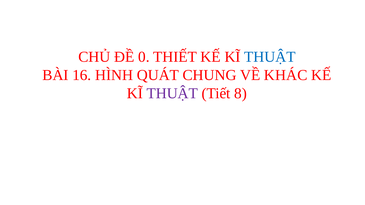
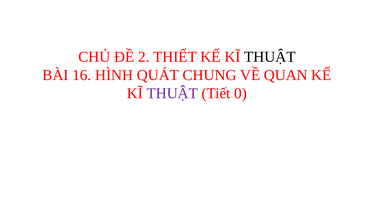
0: 0 -> 2 (144, 57)
THUẬT colour: blue -> black (270, 57)
KHÁC: KHÁC -> QUAN (286, 75)
8: 8 -> 0 (241, 94)
